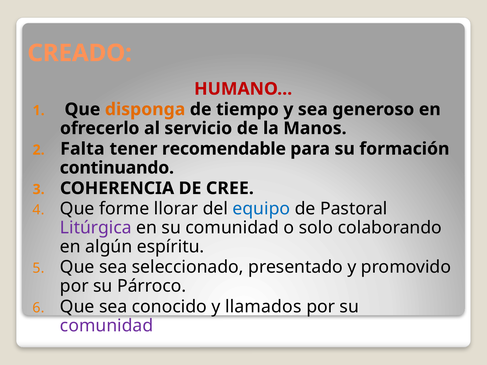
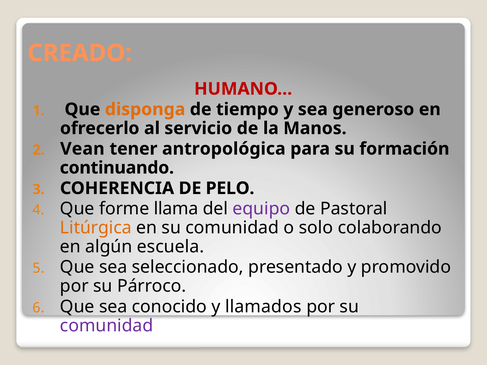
Falta: Falta -> Vean (82, 149)
recomendable: recomendable -> antropológica (224, 149)
CREE: CREE -> PELO (230, 188)
llorar: llorar -> llama (176, 209)
equipo colour: blue -> purple (261, 209)
Litúrgica colour: purple -> orange (96, 228)
espíritu: espíritu -> escuela (171, 247)
